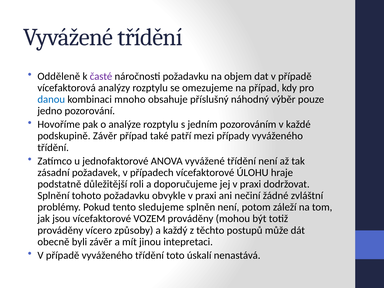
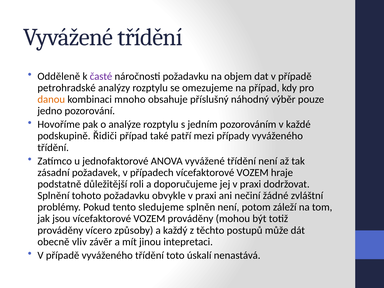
vícefaktorová: vícefaktorová -> petrohradské (67, 88)
danou colour: blue -> orange (51, 99)
podskupině Závěr: Závěr -> Řidiči (105, 136)
případech vícefaktorové ÚLOHU: ÚLOHU -> VOZEM (253, 173)
byli: byli -> vliv (79, 242)
